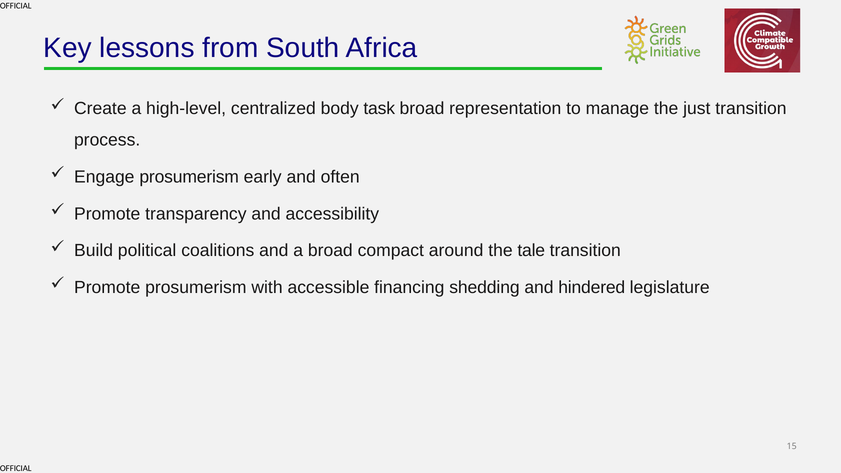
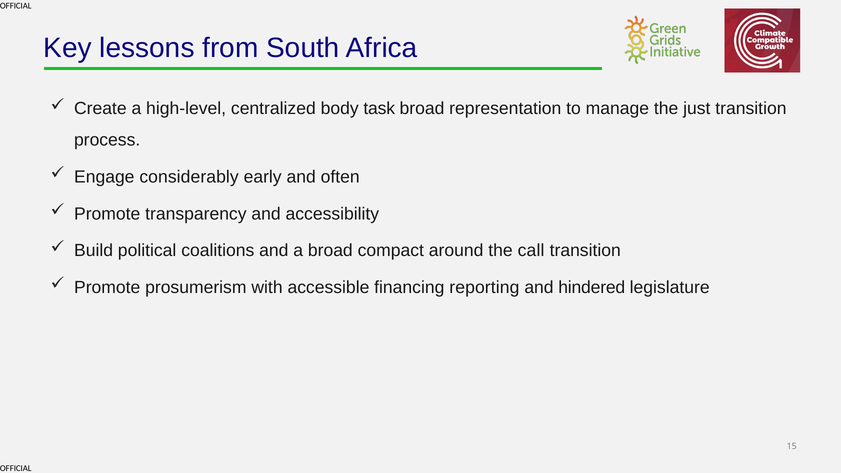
Engage prosumerism: prosumerism -> considerably (189, 177)
tale: tale -> call (531, 251)
shedding: shedding -> reporting (484, 287)
